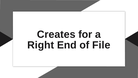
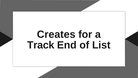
Right: Right -> Track (41, 45)
File: File -> List (101, 45)
